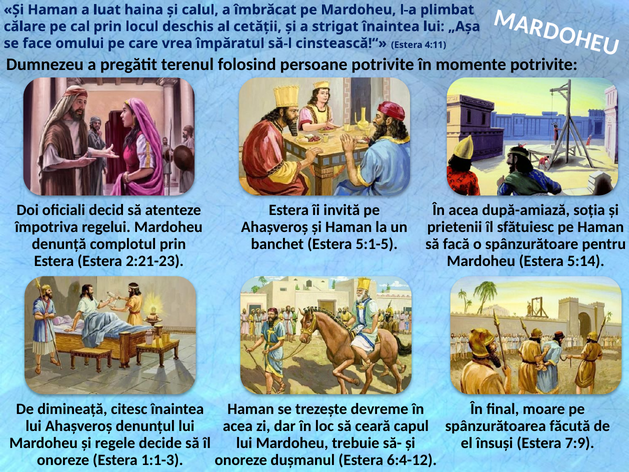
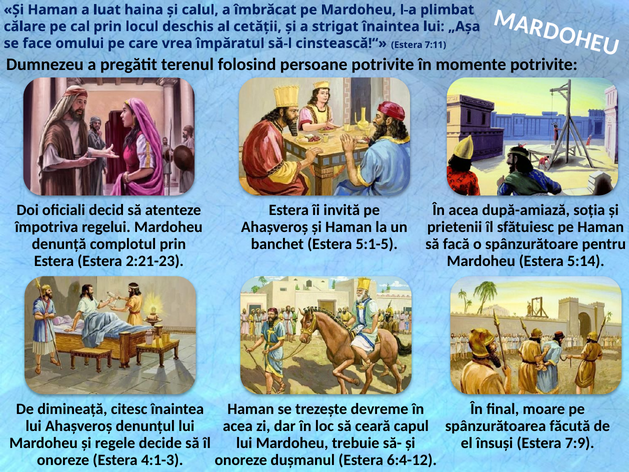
4:11: 4:11 -> 7:11 (435, 45)
1:1-3: 1:1-3 -> 4:1-3 (162, 460)
